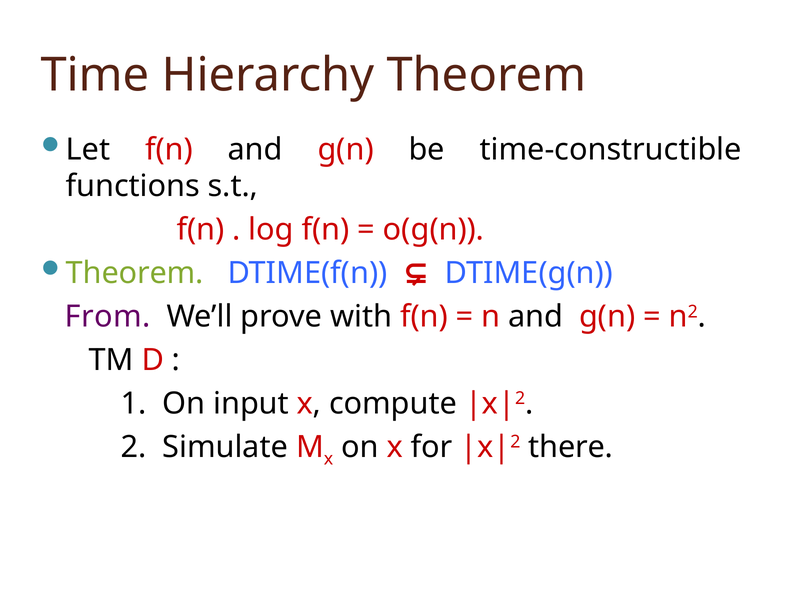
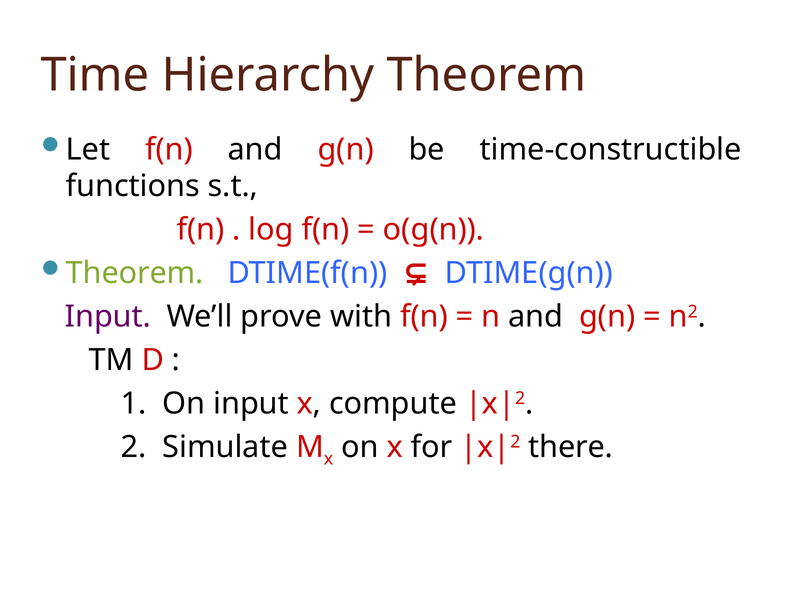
From: From -> Input (108, 316)
